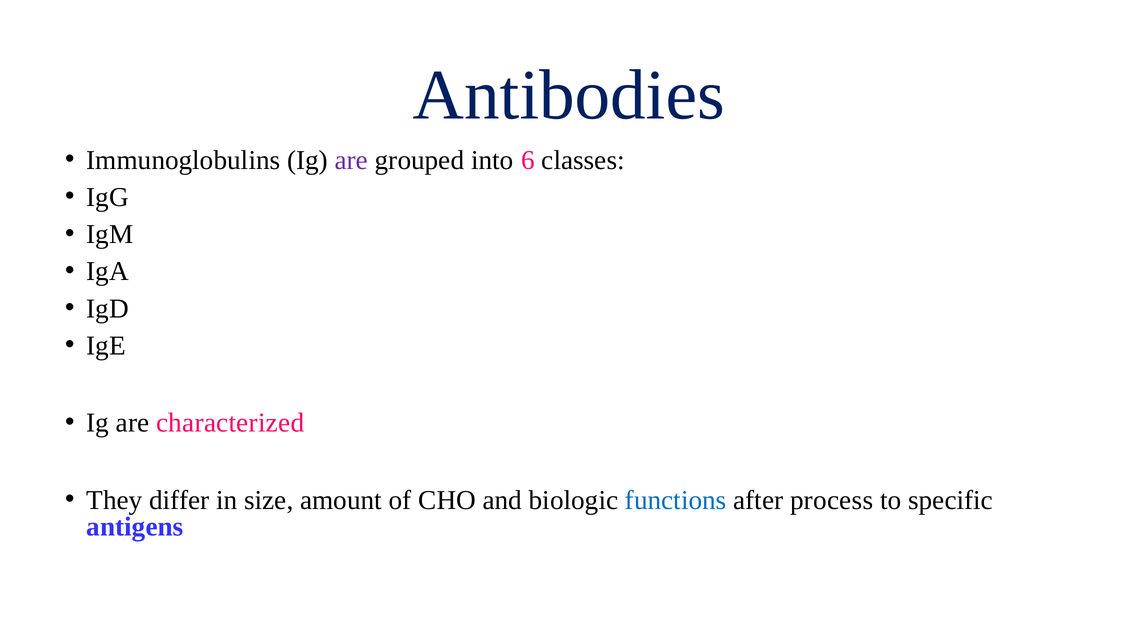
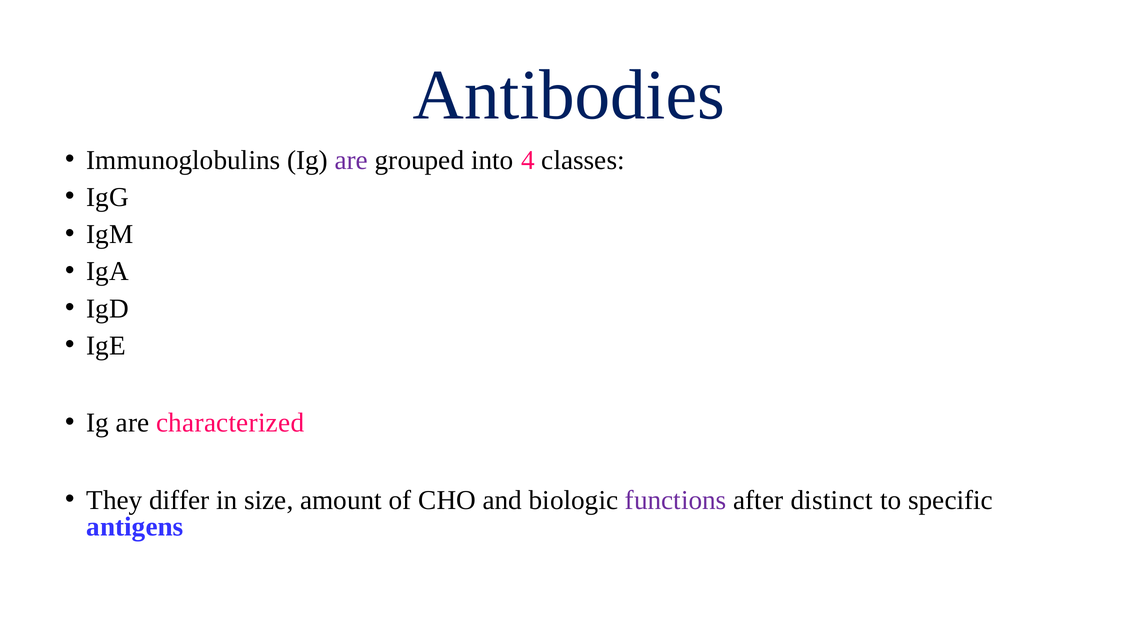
6: 6 -> 4 (528, 160)
functions colour: blue -> purple (676, 500)
process: process -> distinct (832, 500)
